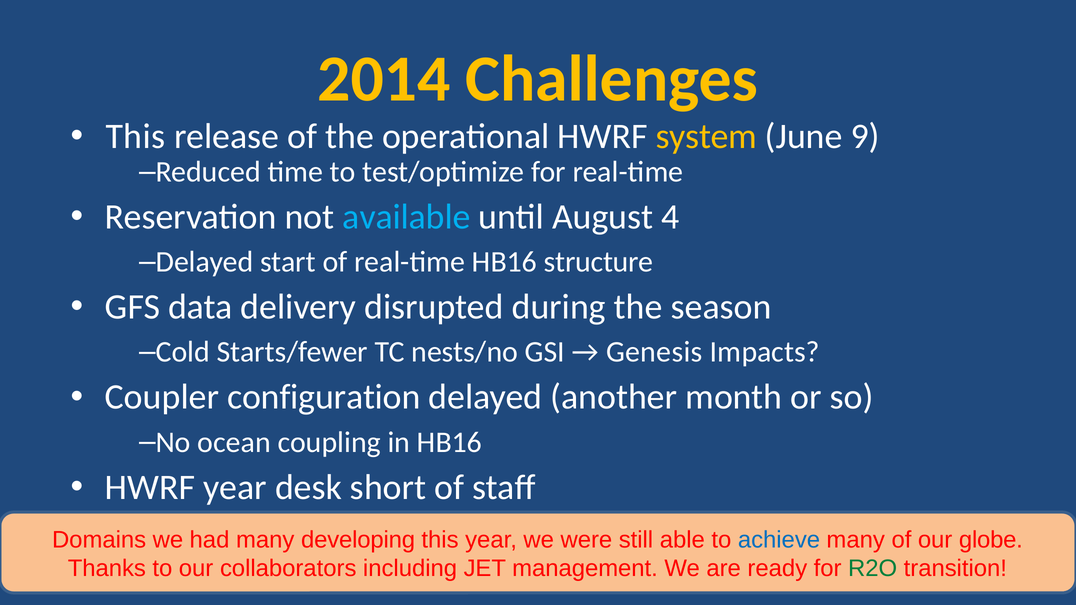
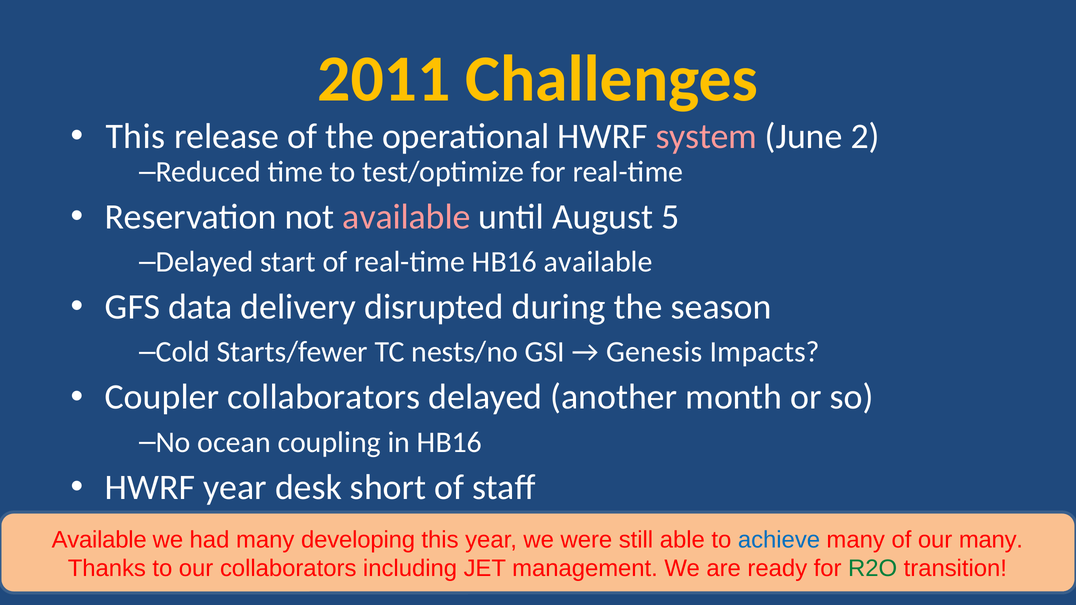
2014: 2014 -> 2011 (384, 79)
system colour: yellow -> pink (706, 136)
9: 9 -> 2 (865, 136)
available colour: light blue -> pink (406, 217)
4: 4 -> 5 (670, 217)
HB16 structure: structure -> available (598, 262)
Coupler configuration: configuration -> collaborators (324, 397)
Domains: Domains -> Available (99, 540)
our globe: globe -> many (991, 540)
